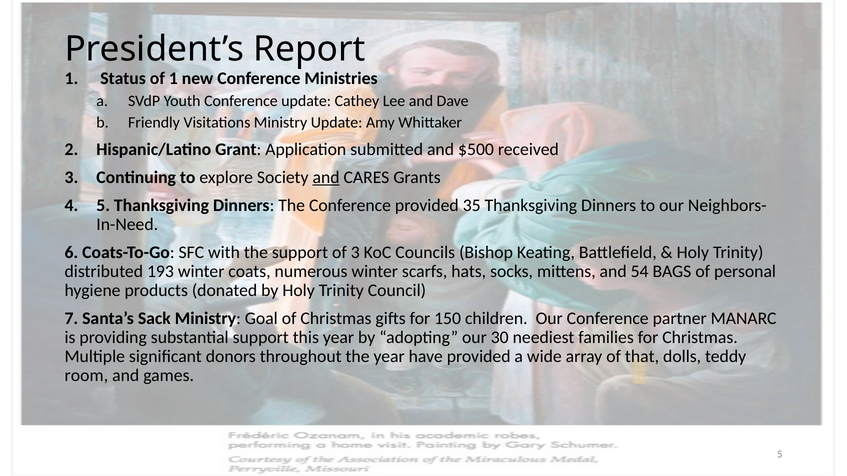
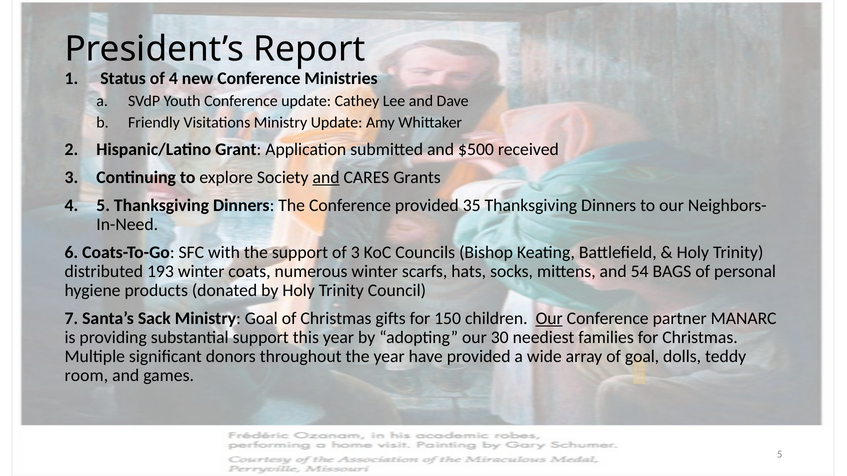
of 1: 1 -> 4 (173, 79)
Our underline: none -> present (549, 319)
of that: that -> goal (642, 357)
